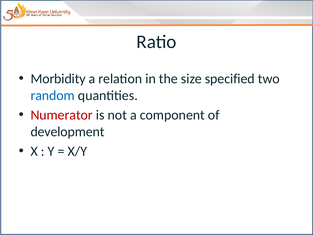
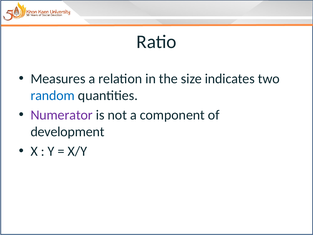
Morbidity: Morbidity -> Measures (58, 79)
specified: specified -> indicates (230, 79)
Numerator colour: red -> purple (62, 115)
